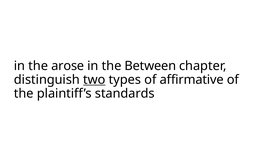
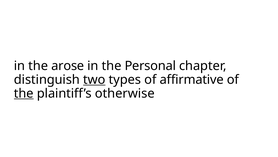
Between: Between -> Personal (150, 66)
the underline: none -> present (24, 93)
standards: standards -> otherwise (125, 93)
